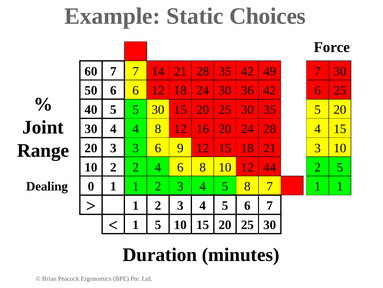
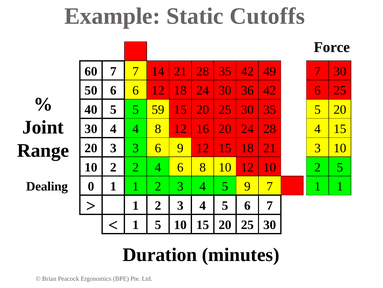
Choices: Choices -> Cutoffs (267, 16)
5 30: 30 -> 59 (158, 109)
12 44: 44 -> 10 (270, 167)
5 8: 8 -> 9 (247, 186)
